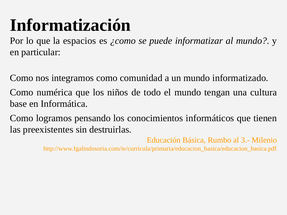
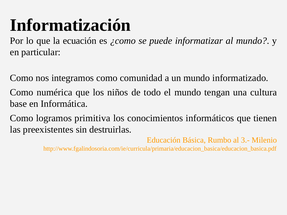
espacios: espacios -> ecuación (80, 41)
pensando: pensando -> primitiva (92, 118)
